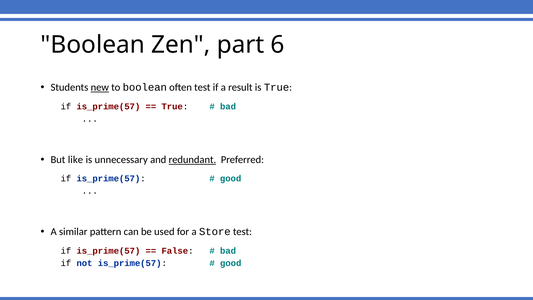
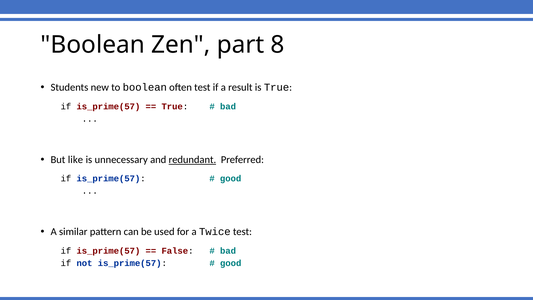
6: 6 -> 8 (278, 45)
new underline: present -> none (100, 87)
Store: Store -> Twice (215, 232)
